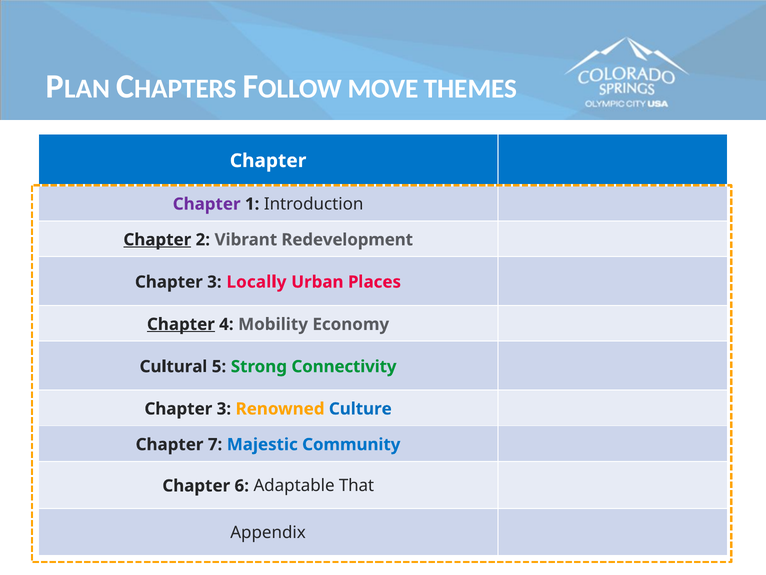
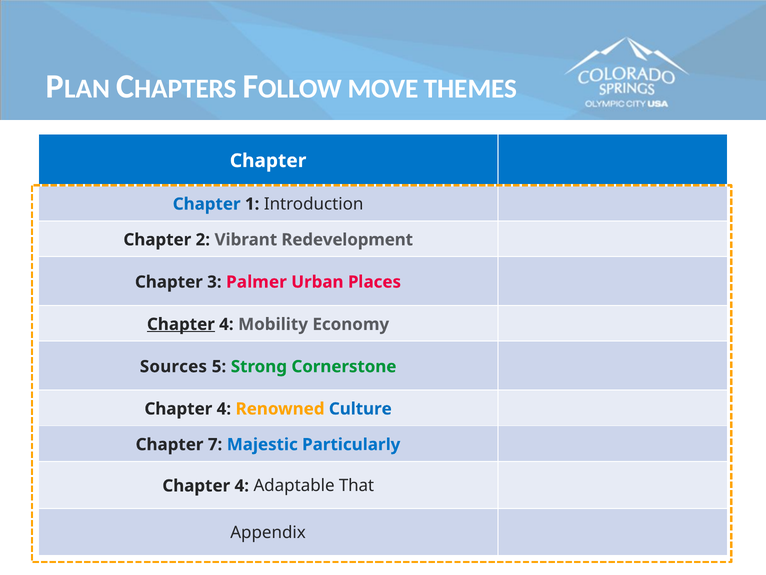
Chapter colour: purple -> blue (207, 204)
Chapter underline: present -> none (157, 240)
Locally: Locally -> Palmer (256, 282)
Cultural: Cultural -> Sources (173, 366)
Connectivity: Connectivity -> Cornerstone (344, 366)
3: 3 -> 4 (224, 409)
Community: Community -> Particularly (351, 444)
6: 6 -> 4 (242, 485)
